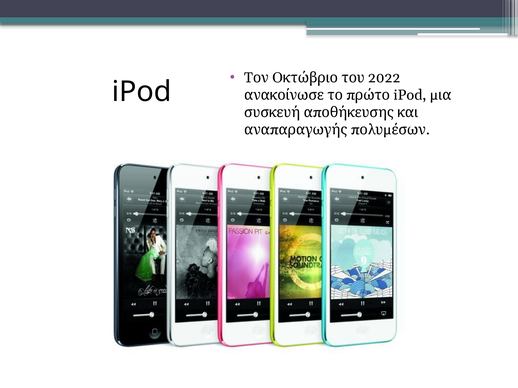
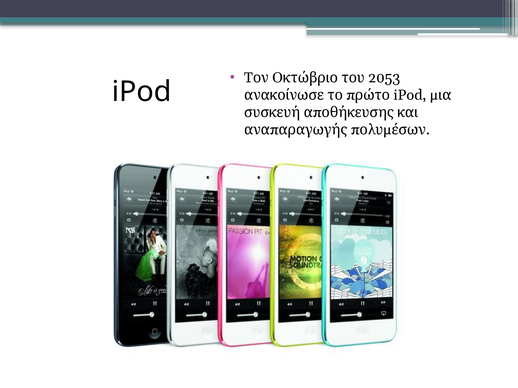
2022: 2022 -> 2053 (384, 78)
